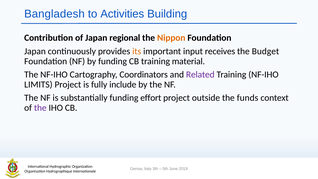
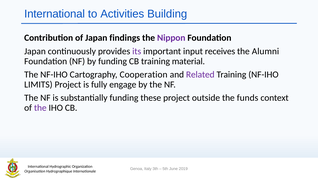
Bangladesh: Bangladesh -> International (55, 14)
regional: regional -> findings (125, 38)
Nippon colour: orange -> purple (171, 38)
its colour: orange -> purple (137, 51)
Budget: Budget -> Alumni (265, 51)
Coordinators: Coordinators -> Cooperation (144, 74)
include: include -> engage (123, 84)
effort: effort -> these (151, 98)
